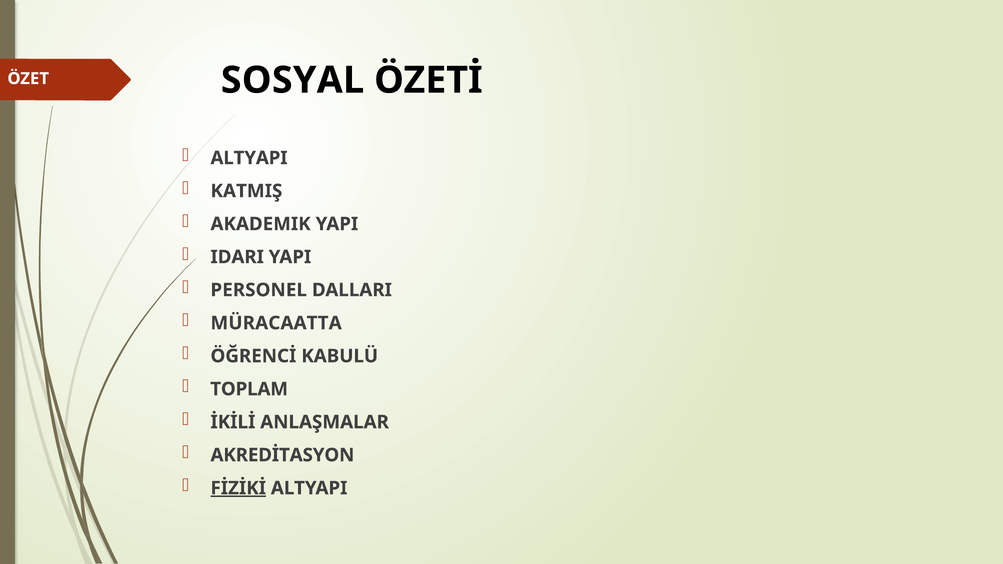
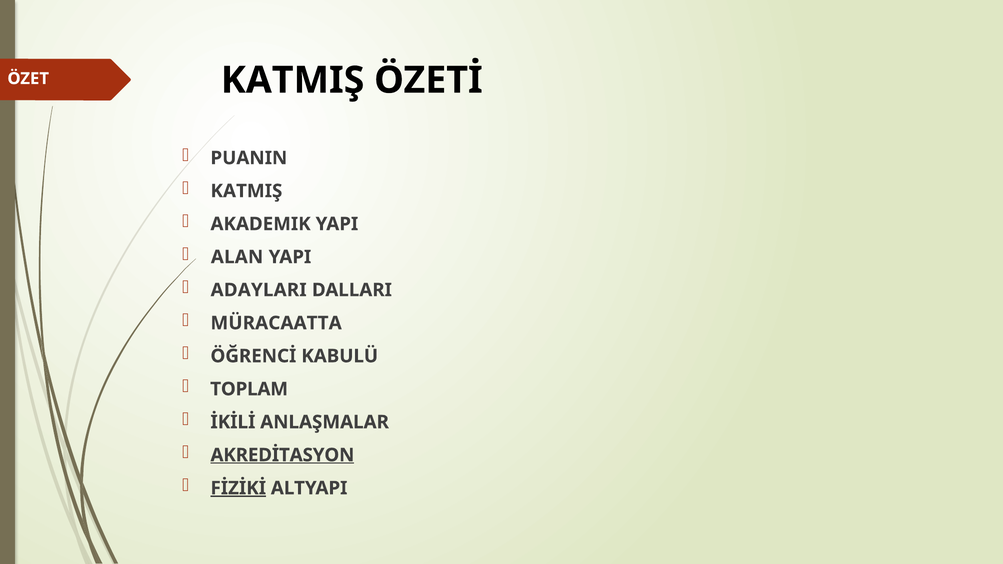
SOSYAL: SOSYAL -> KATMIŞ (293, 80)
ALTYAPI: ALTYAPI -> PUANIN (249, 158)
IDARI: IDARI -> ALAN (237, 257)
PERSONEL: PERSONEL -> ADAYLARI (259, 290)
AKREDİTASYON underline: none -> present (282, 455)
